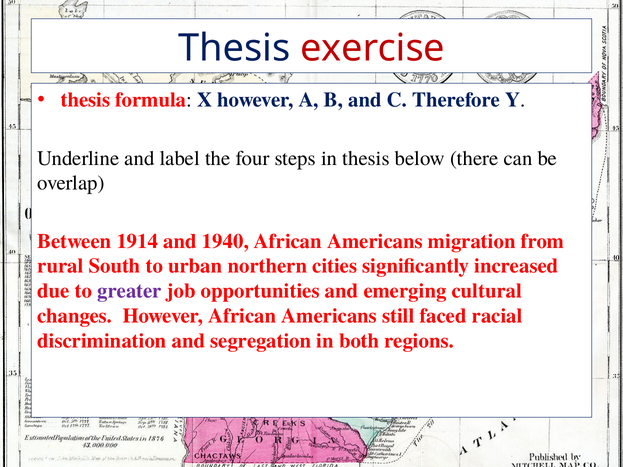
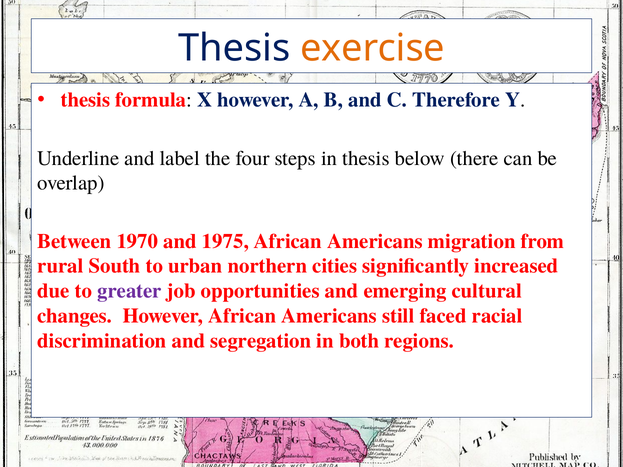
exercise colour: red -> orange (373, 48)
1914: 1914 -> 1970 (137, 241)
1940: 1940 -> 1975 (225, 241)
